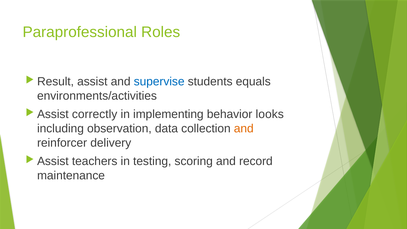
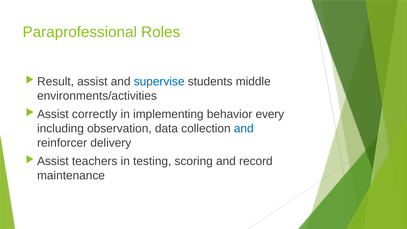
equals: equals -> middle (253, 82)
looks: looks -> every (270, 114)
and colour: orange -> blue (244, 129)
